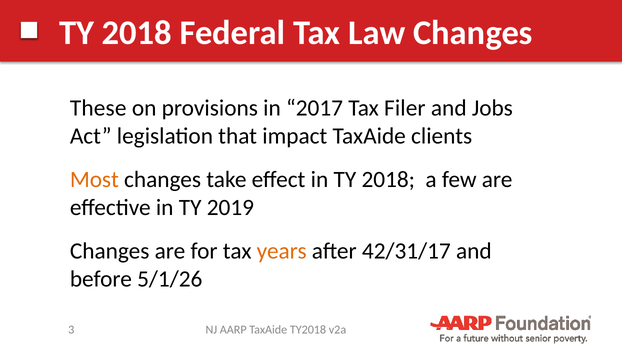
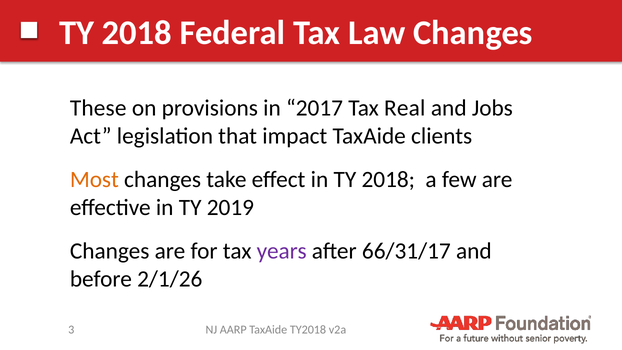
Filer: Filer -> Real (405, 108)
years colour: orange -> purple (282, 251)
42/31/17: 42/31/17 -> 66/31/17 (406, 251)
5/1/26: 5/1/26 -> 2/1/26 (170, 279)
